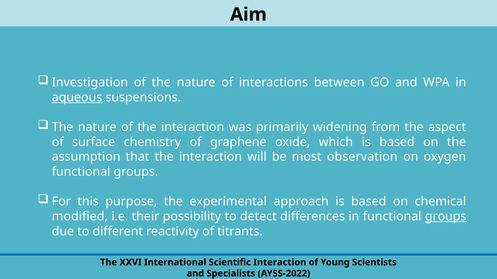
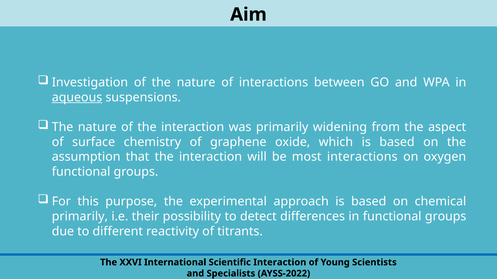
most observation: observation -> interactions (362, 157)
modified: modified -> primarily (80, 217)
groups underline: present -> none (446, 217)
